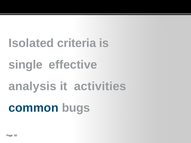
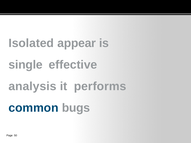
criteria: criteria -> appear (77, 43)
activities: activities -> performs (100, 86)
